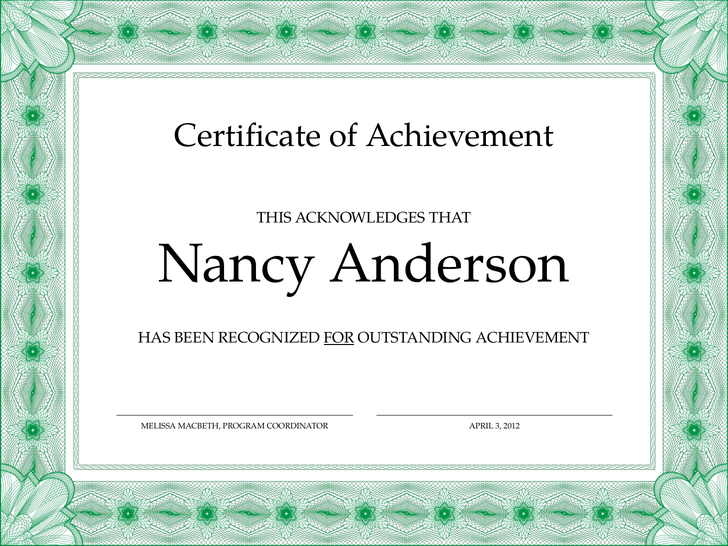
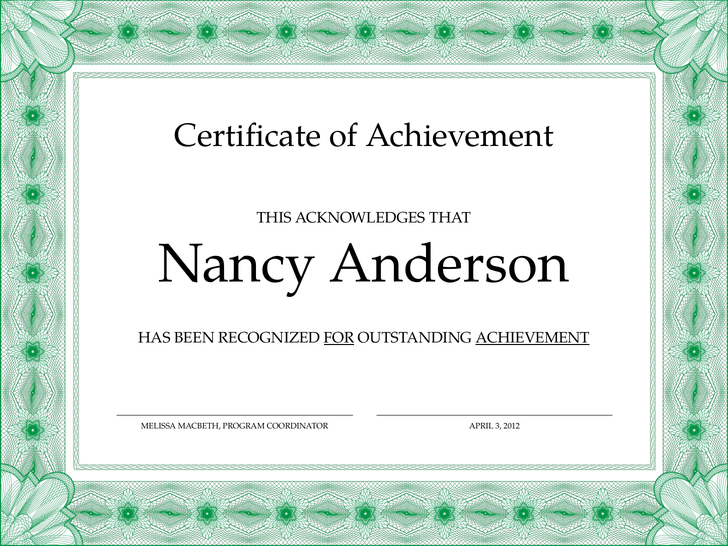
ACHIEVEMENT underline: none -> present (533, 338)
